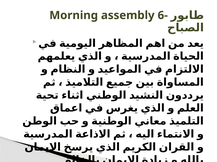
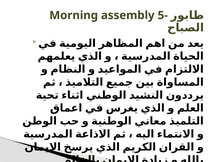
6-: 6- -> 5- (163, 15)
